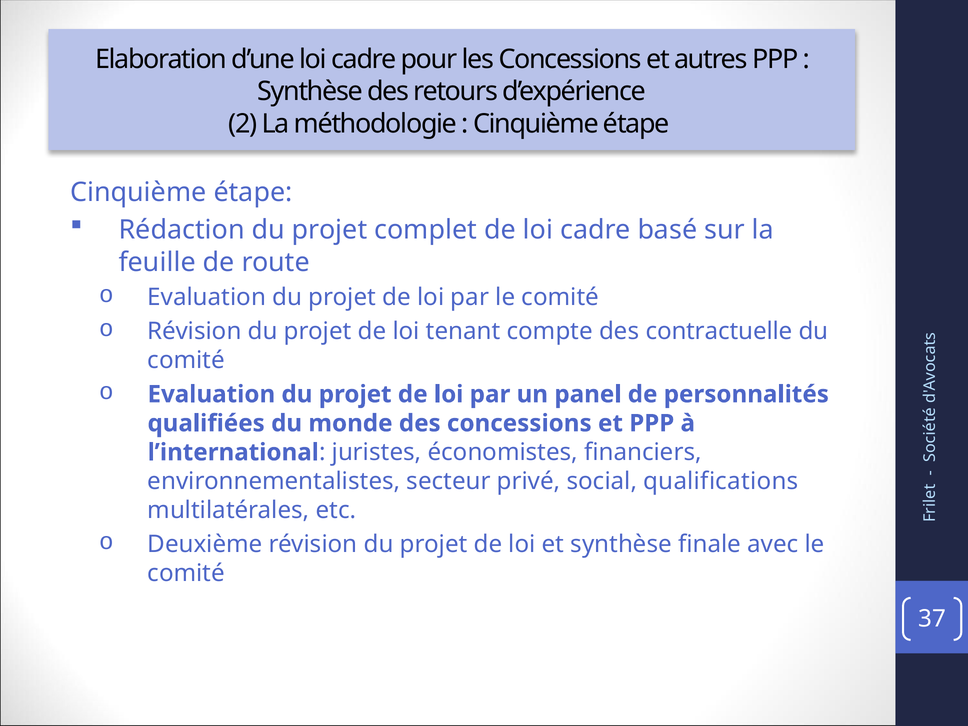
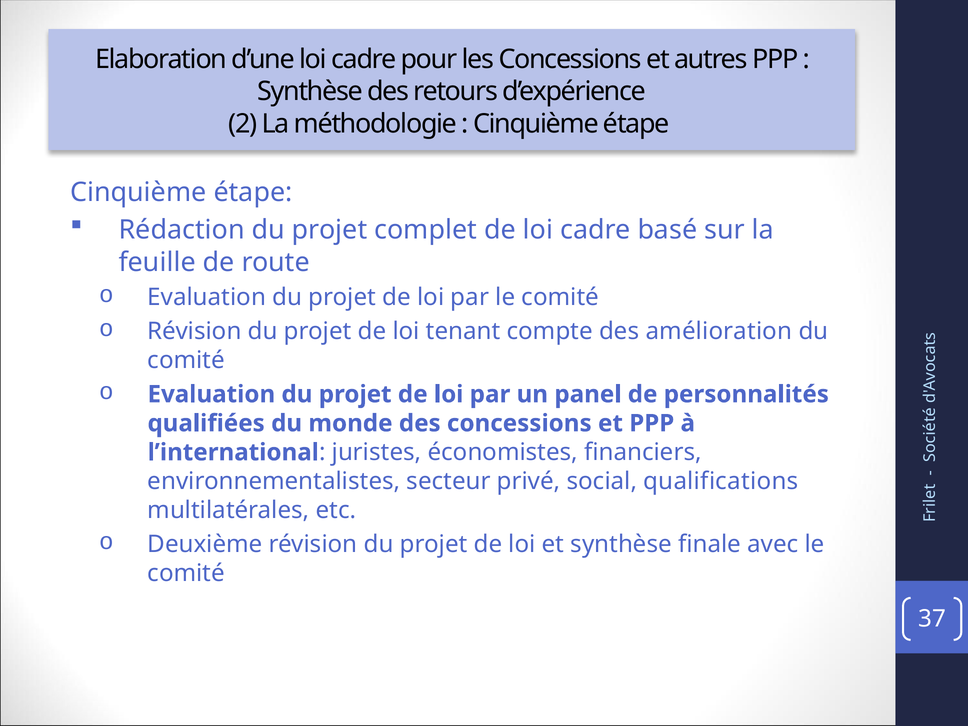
contractuelle: contractuelle -> amélioration (719, 331)
